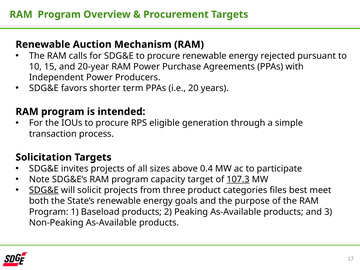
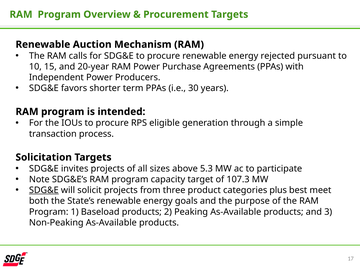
20: 20 -> 30 (193, 88)
0.4: 0.4 -> 5.3 (206, 169)
107.3 underline: present -> none (238, 179)
files: files -> plus (278, 190)
